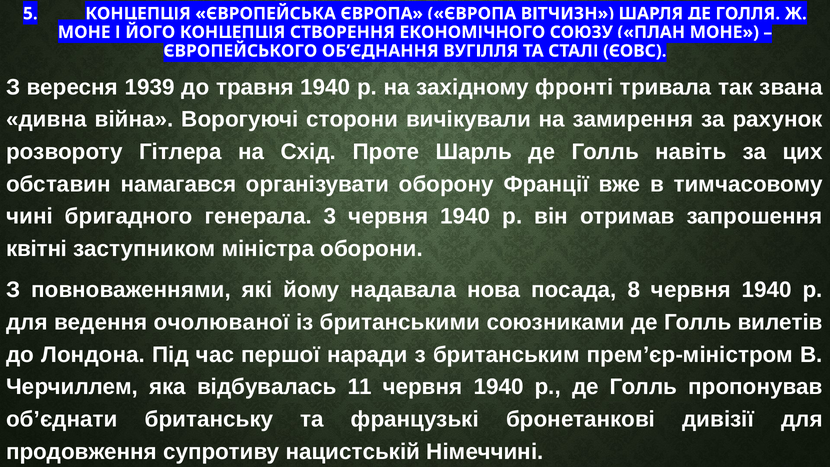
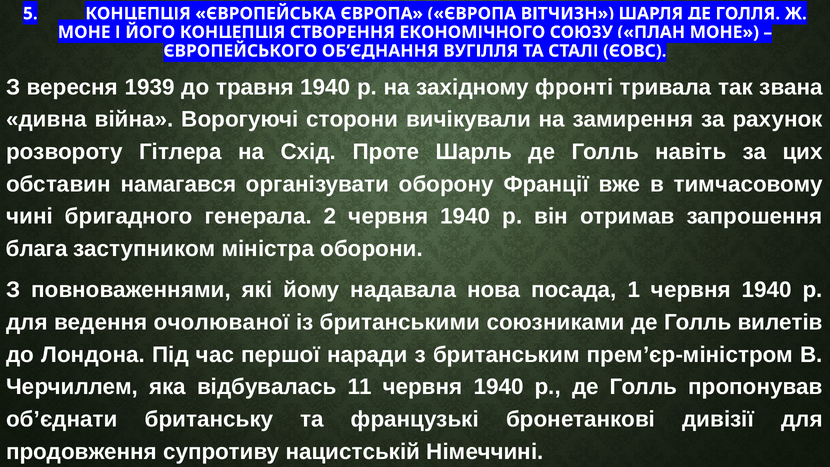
3: 3 -> 2 (330, 216)
квітні: квітні -> блага (37, 249)
8: 8 -> 1 (634, 290)
